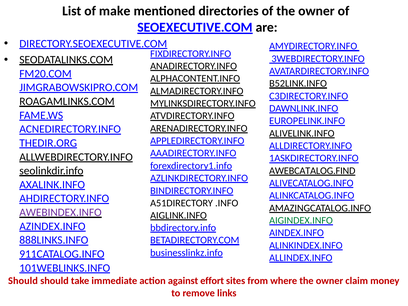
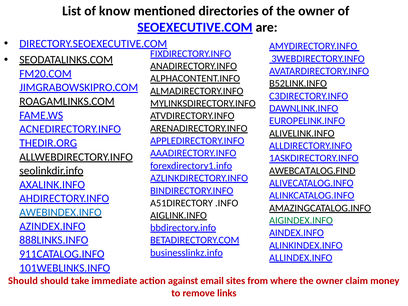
make: make -> know (115, 11)
AWEBINDEX.INFO colour: purple -> blue (61, 212)
effort: effort -> email (212, 281)
